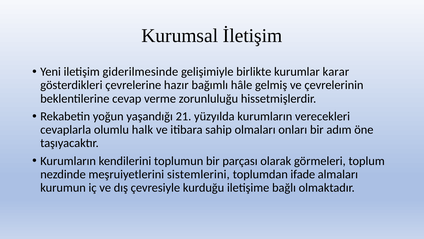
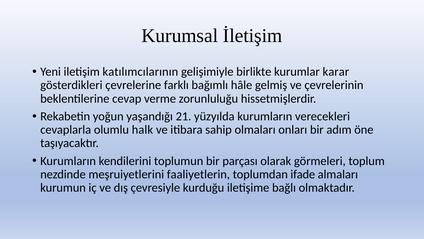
giderilmesinde: giderilmesinde -> katılımcılarının (140, 72)
hazır: hazır -> farklı (176, 85)
sistemlerini: sistemlerini -> faaliyetlerin (198, 174)
